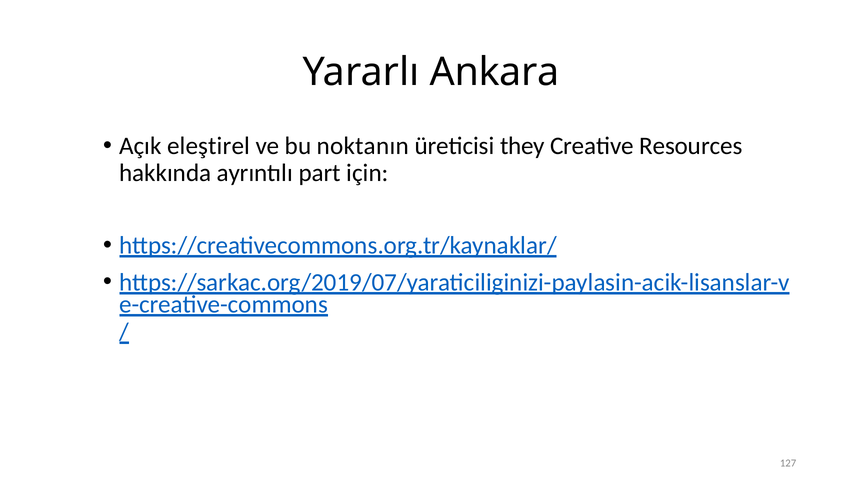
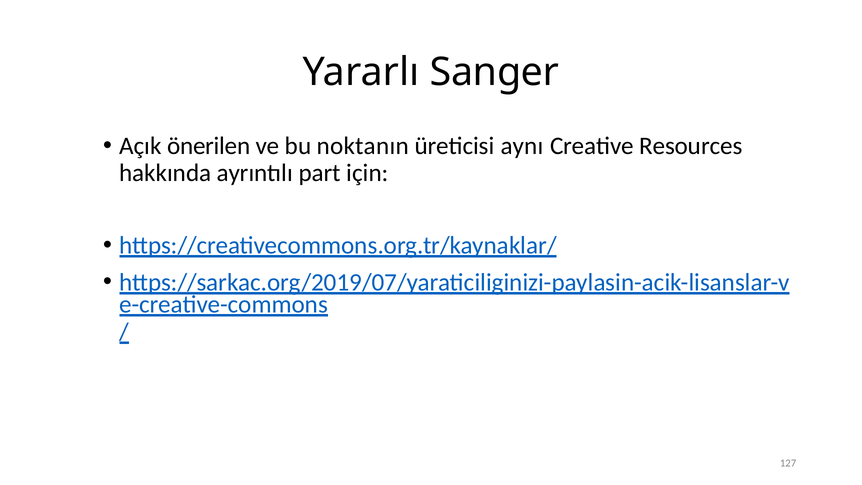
Ankara: Ankara -> Sanger (494, 72)
eleştirel: eleştirel -> önerilen (209, 146)
they: they -> aynı (522, 146)
